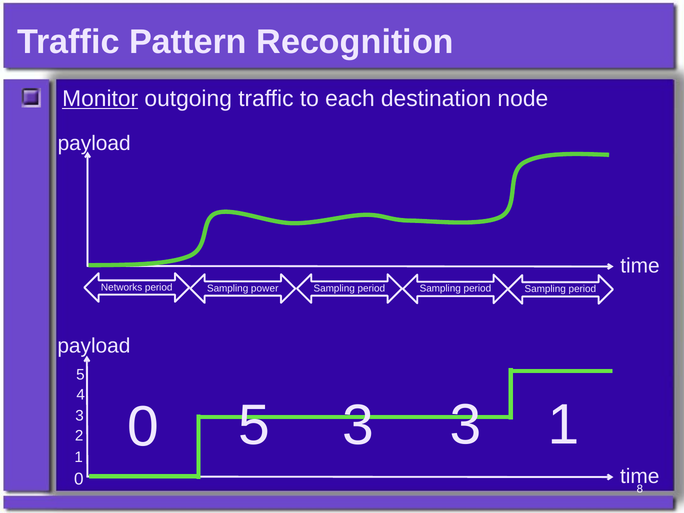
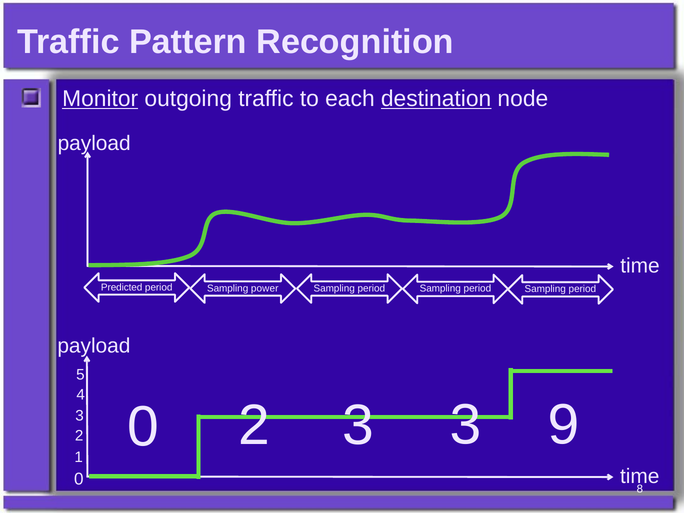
destination underline: none -> present (436, 99)
Networks: Networks -> Predicted (122, 287)
0 5: 5 -> 2 (254, 425)
3 1: 1 -> 9 (563, 425)
